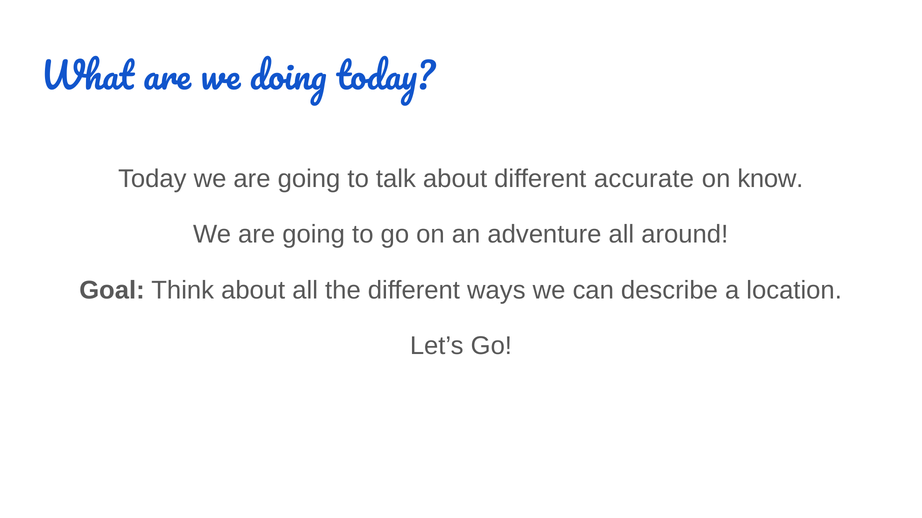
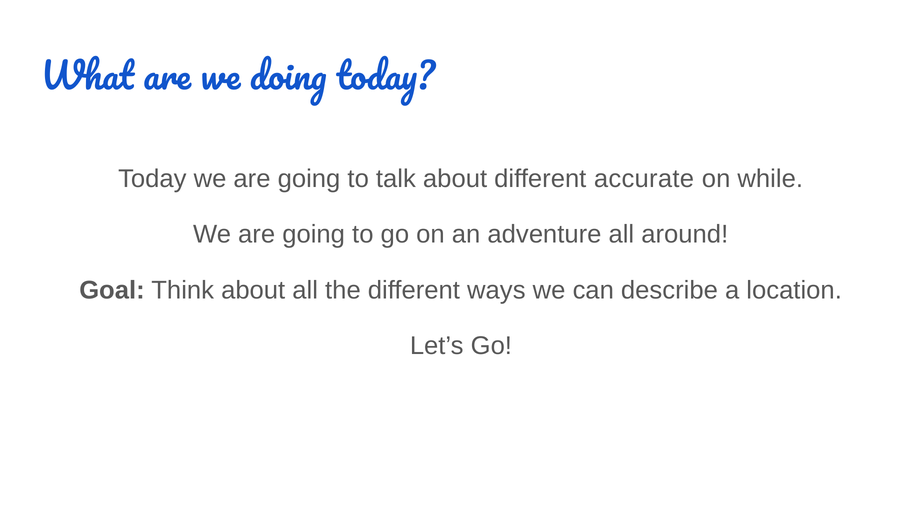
know: know -> while (770, 179)
